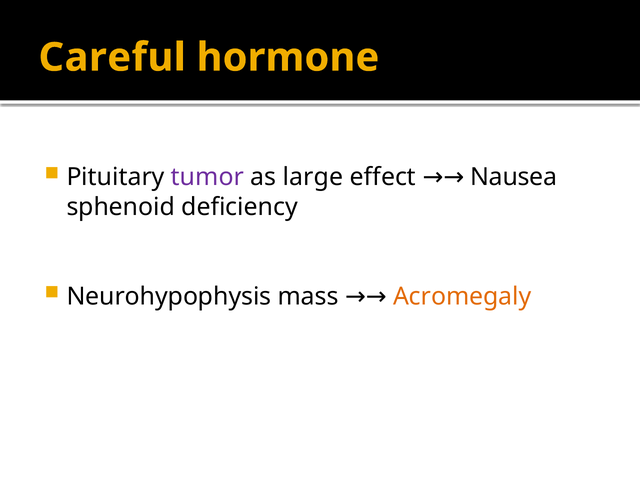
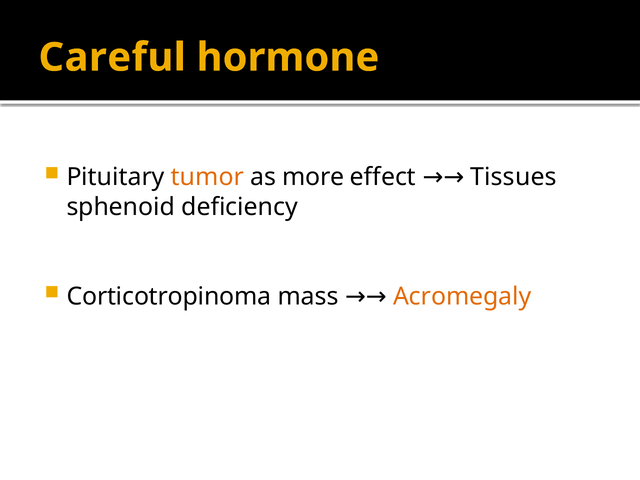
tumor colour: purple -> orange (207, 177)
large: large -> more (313, 177)
Nausea: Nausea -> Tissues (514, 177)
Neurohypophysis: Neurohypophysis -> Corticotropinoma (169, 296)
